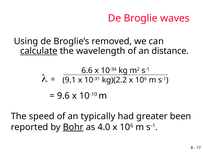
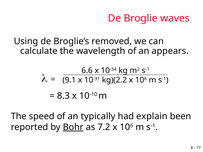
calculate underline: present -> none (39, 51)
distance: distance -> appears (170, 51)
9.6: 9.6 -> 8.3 (63, 96)
greater: greater -> explain (152, 117)
4.0: 4.0 -> 7.2 (104, 127)
